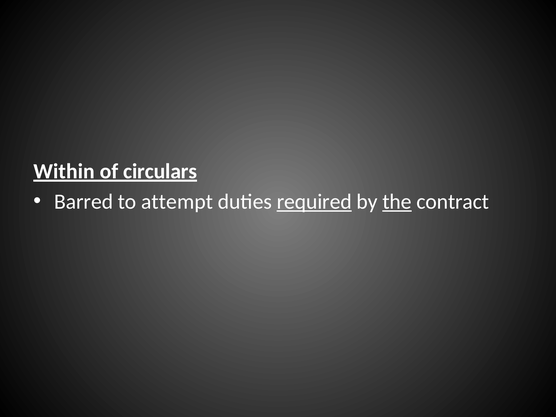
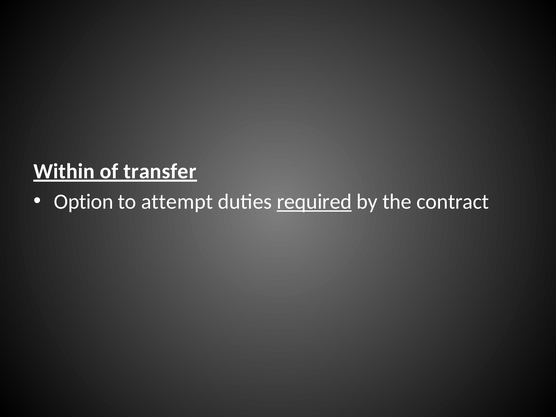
circulars: circulars -> transfer (160, 171)
Barred: Barred -> Option (84, 202)
the underline: present -> none (397, 202)
